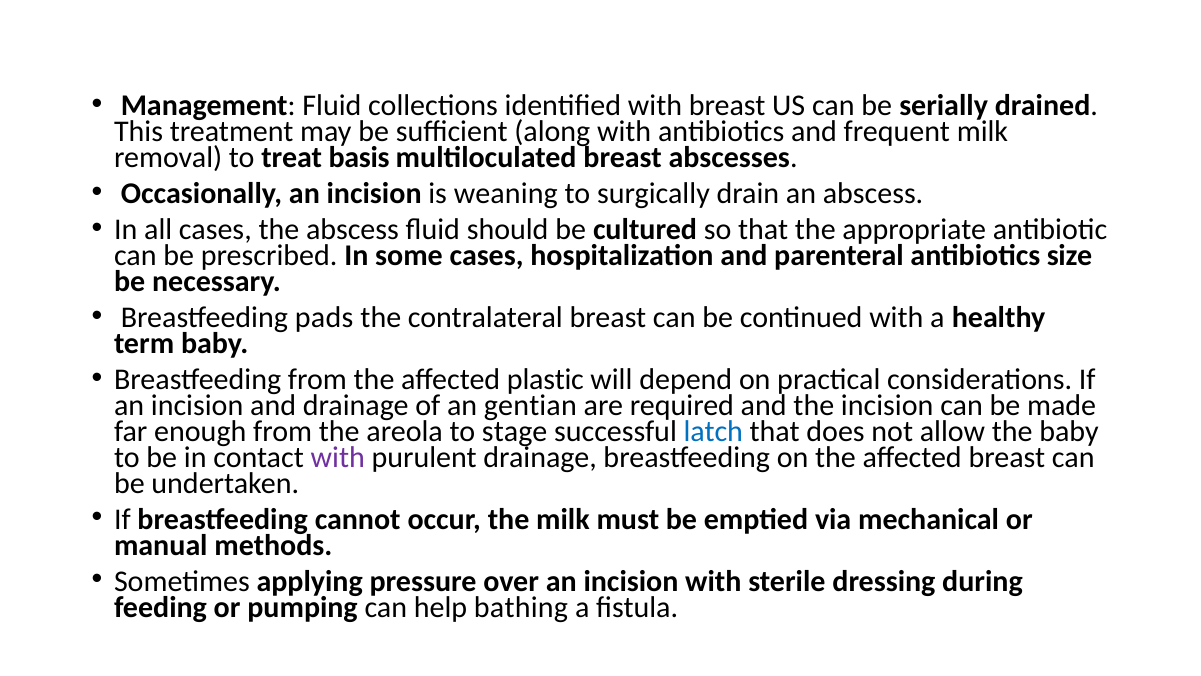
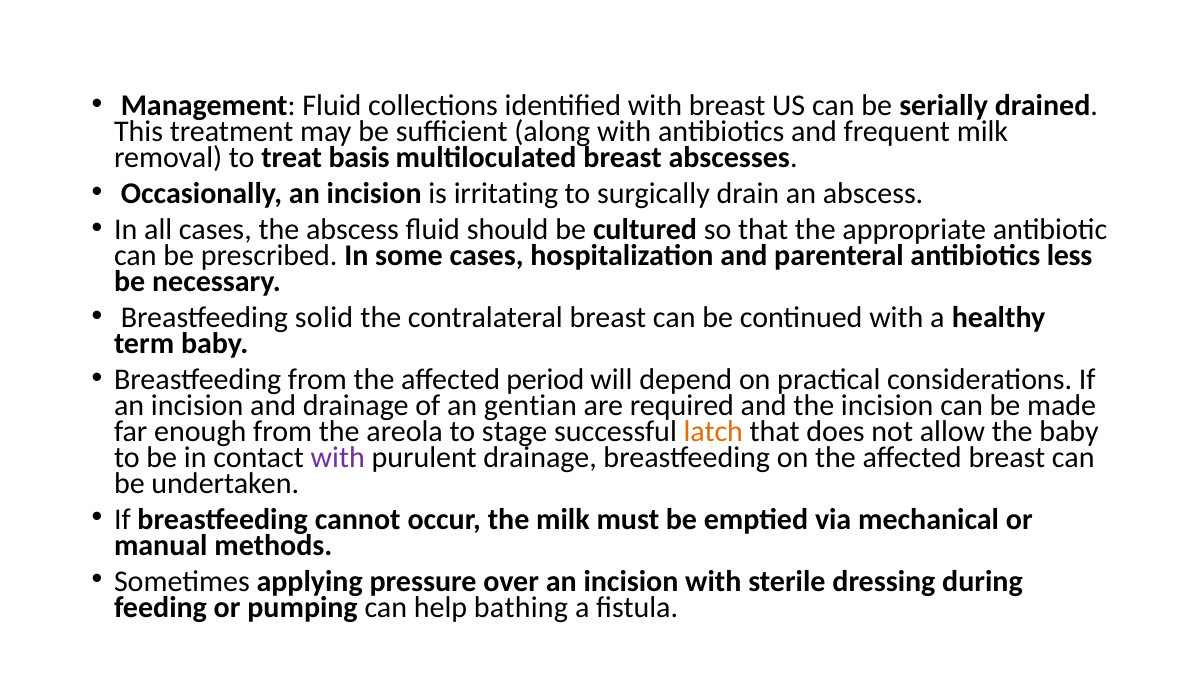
weaning: weaning -> irritating (506, 193)
size: size -> less (1070, 255)
pads: pads -> solid (324, 317)
plastic: plastic -> period (545, 379)
latch colour: blue -> orange (713, 431)
